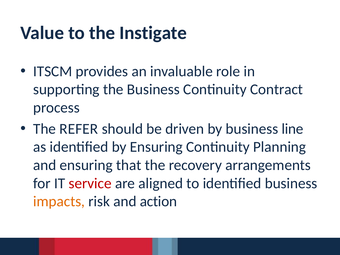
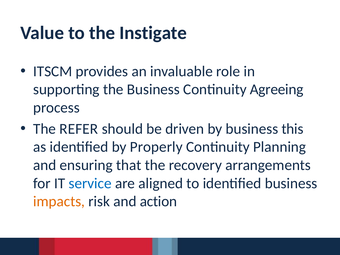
Contract: Contract -> Agreeing (277, 89)
line: line -> this (293, 129)
by Ensuring: Ensuring -> Properly (156, 147)
service colour: red -> blue (90, 183)
